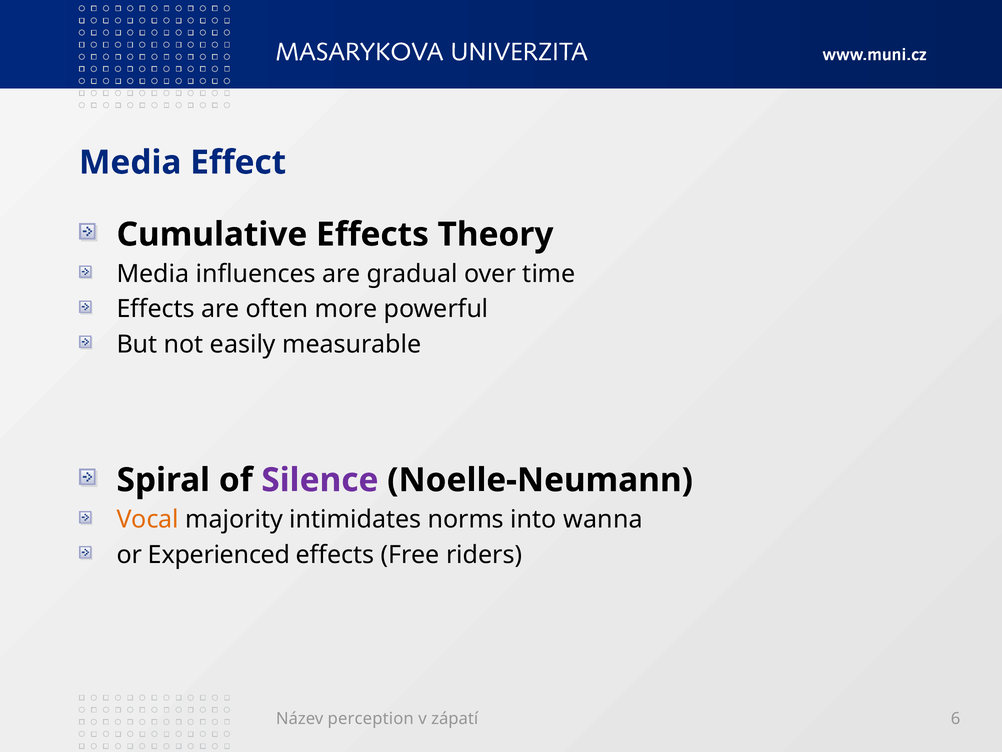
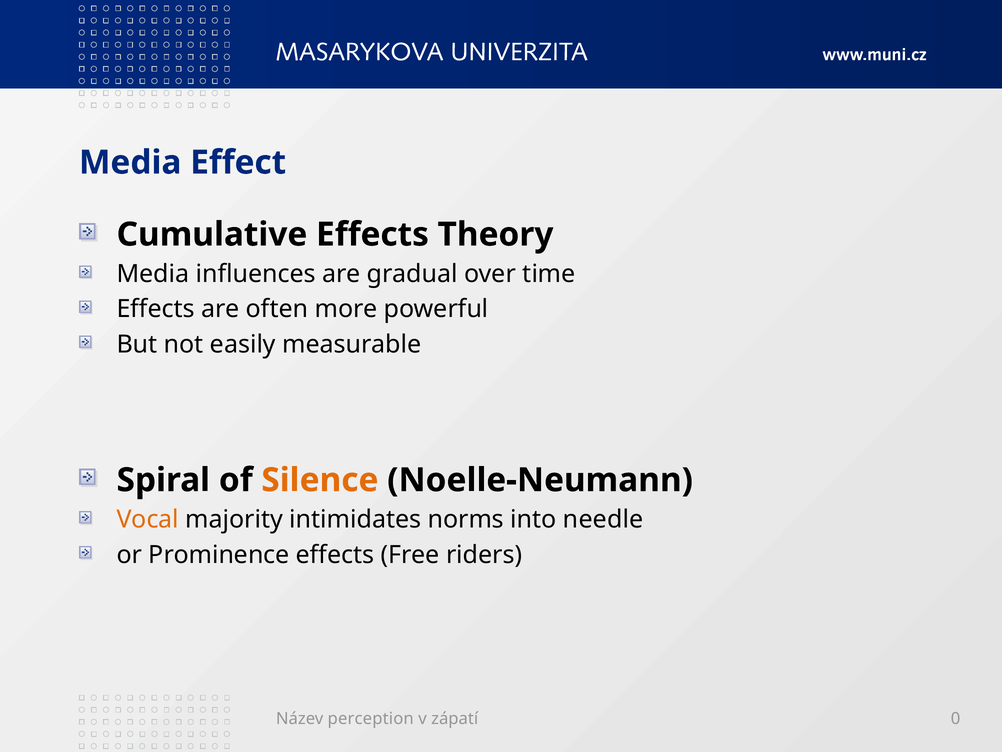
Silence colour: purple -> orange (320, 480)
wanna: wanna -> needle (603, 519)
Experienced: Experienced -> Prominence (219, 554)
6: 6 -> 0 (956, 718)
